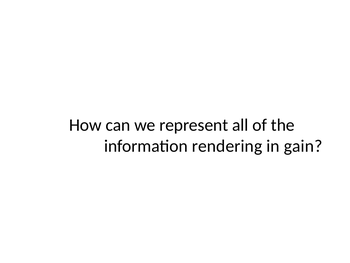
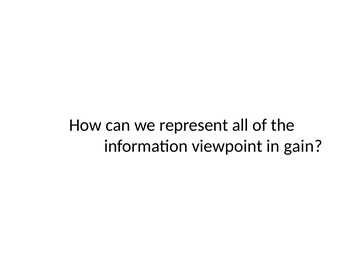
rendering: rendering -> viewpoint (227, 146)
